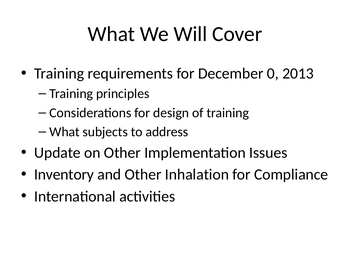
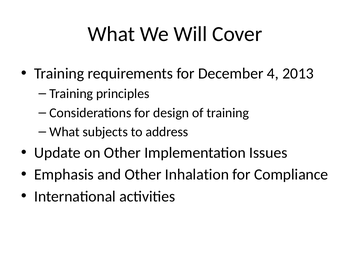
0: 0 -> 4 (273, 73)
Inventory: Inventory -> Emphasis (64, 174)
